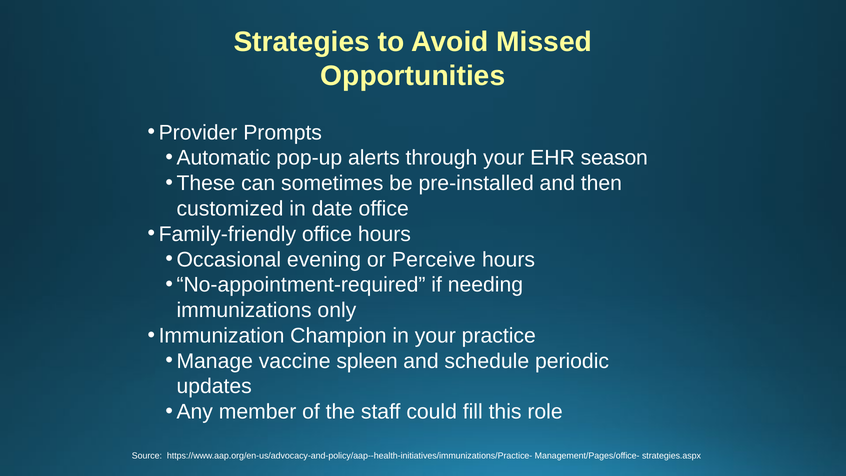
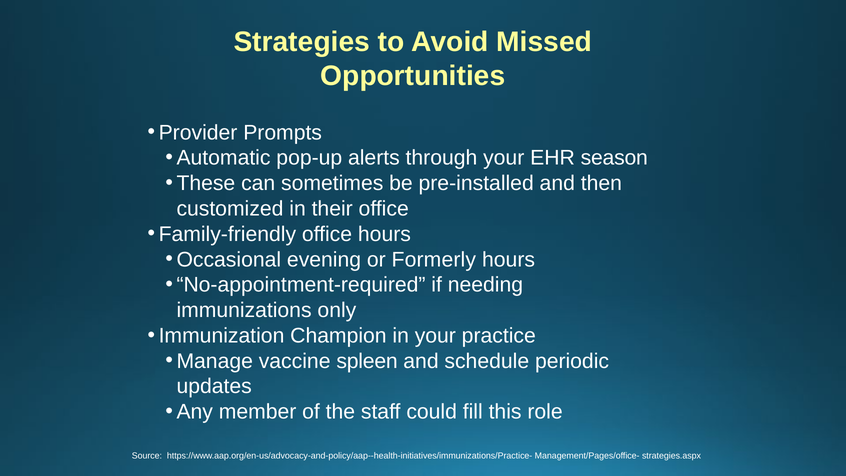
date: date -> their (332, 209)
Perceive: Perceive -> Formerly (434, 259)
